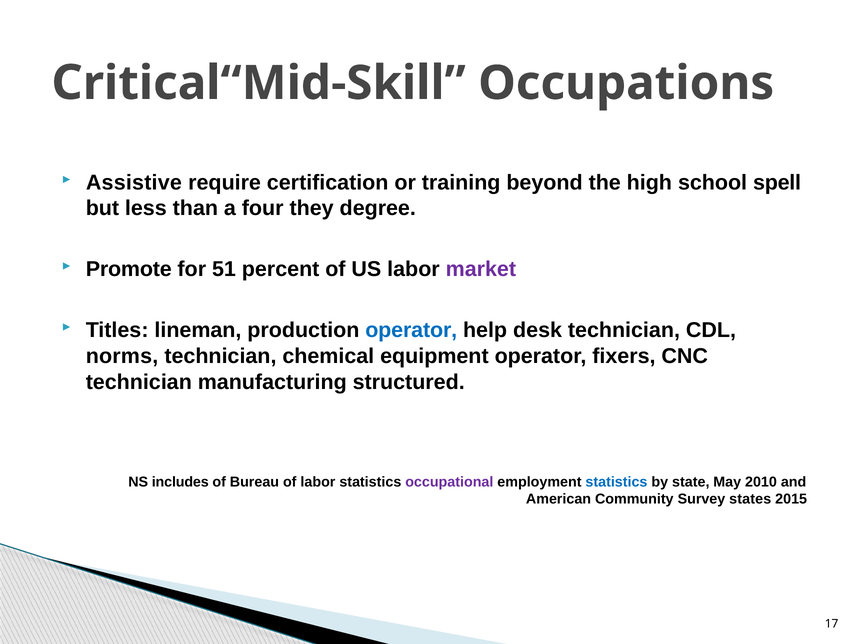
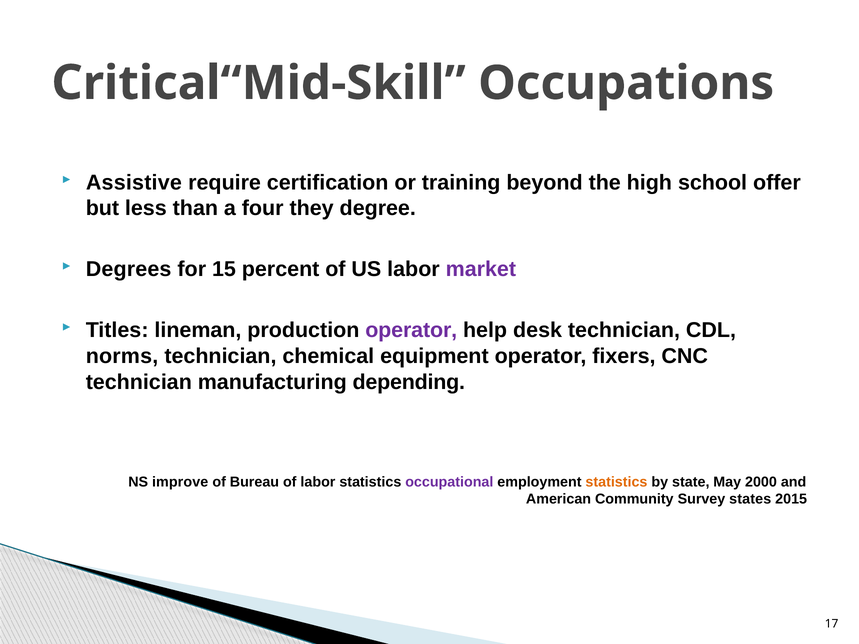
spell: spell -> offer (777, 183)
Promote: Promote -> Degrees (129, 269)
51: 51 -> 15 (224, 269)
operator colour: blue -> purple (411, 331)
structured: structured -> depending (409, 382)
includes: includes -> improve (180, 482)
statistics colour: blue -> orange (616, 482)
2010: 2010 -> 2000 (761, 482)
